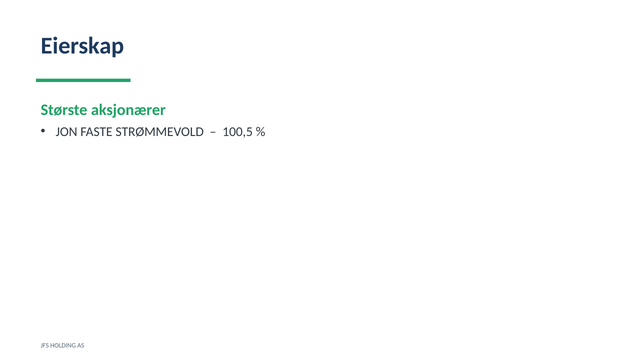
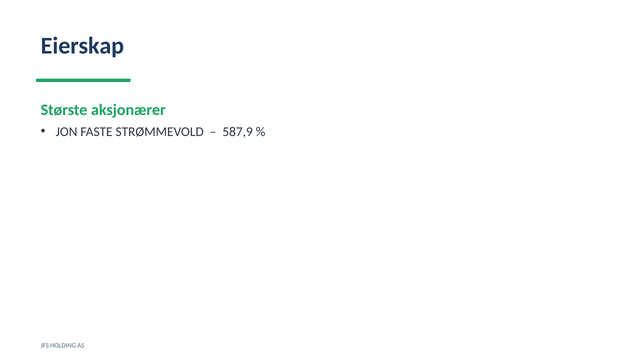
100,5: 100,5 -> 587,9 (238, 132)
